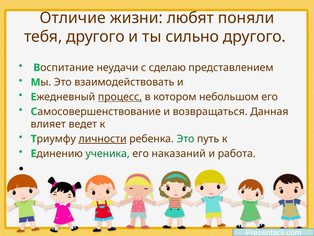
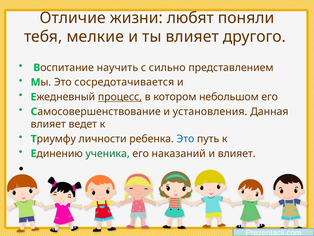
тебя другого: другого -> мелкие (95, 37)
ты сильно: сильно -> влияет (192, 37)
неудачи: неудачи -> научить (117, 67)
сделаю: сделаю -> сильно (167, 67)
взаимодействовать: взаимодействовать -> сосредотачивается (124, 82)
возвращаться: возвращаться -> установления (210, 111)
личности underline: present -> none (103, 139)
Это colour: green -> blue (185, 139)
и работа: работа -> влияет (237, 153)
